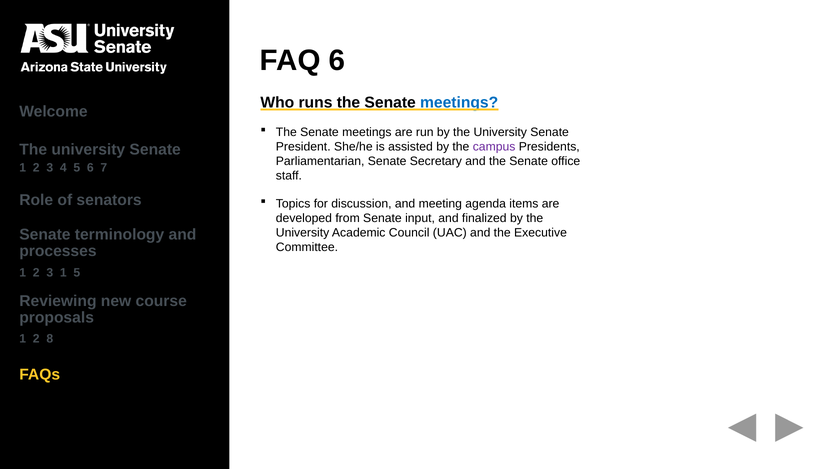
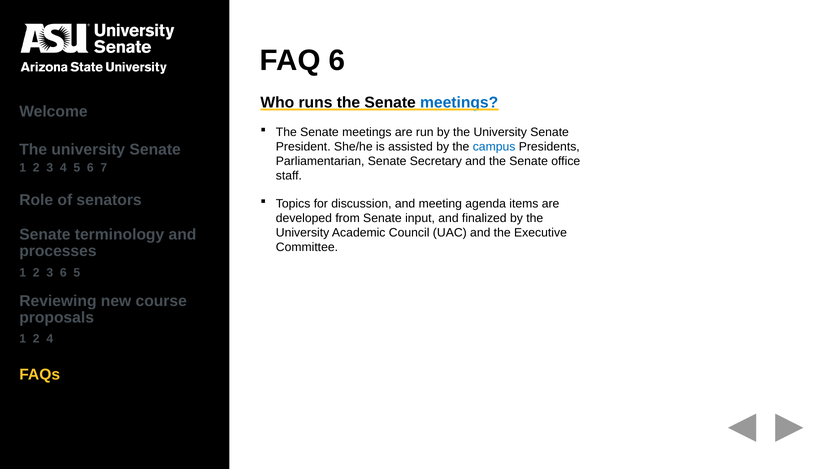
campus colour: purple -> blue (494, 147)
3 1: 1 -> 6 (63, 273)
2 8: 8 -> 4 (50, 339)
